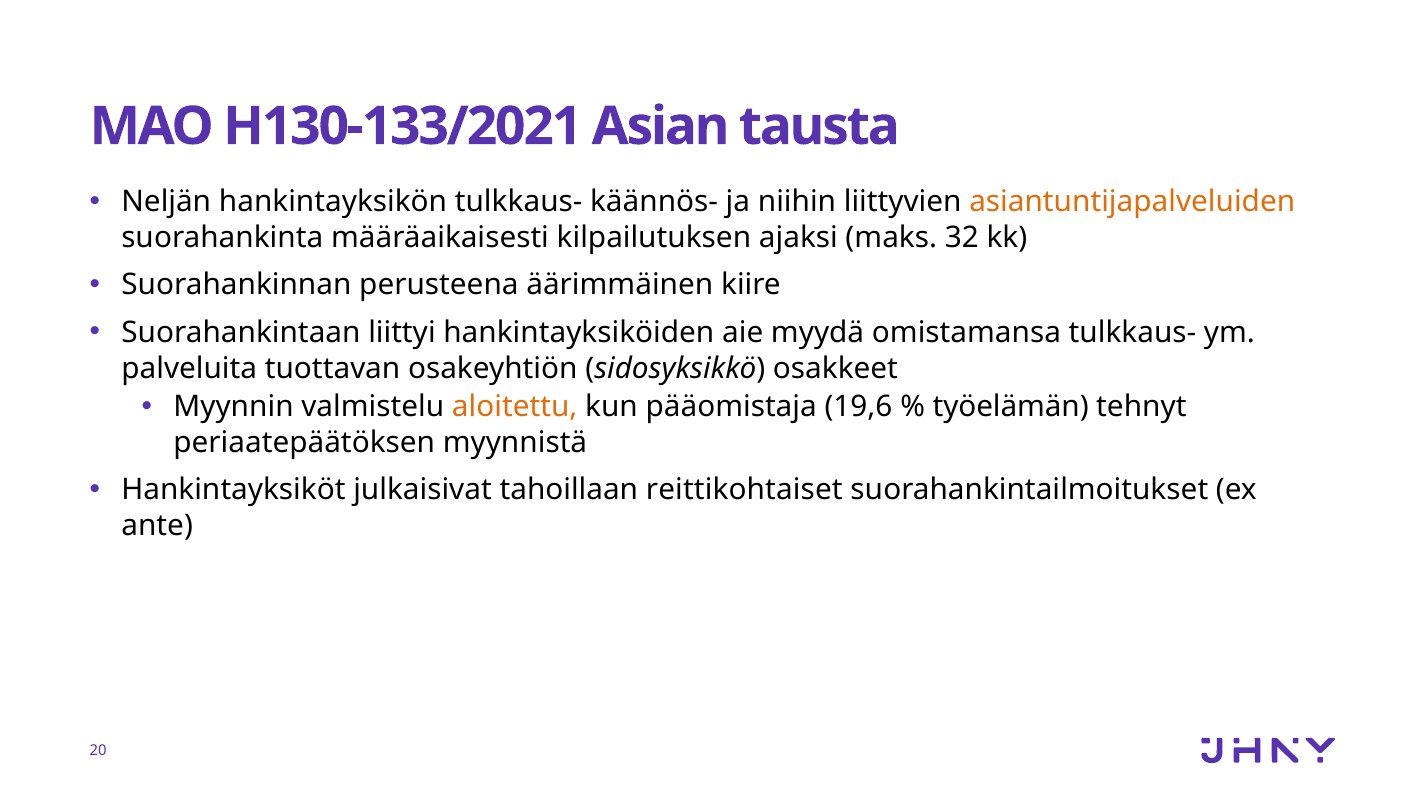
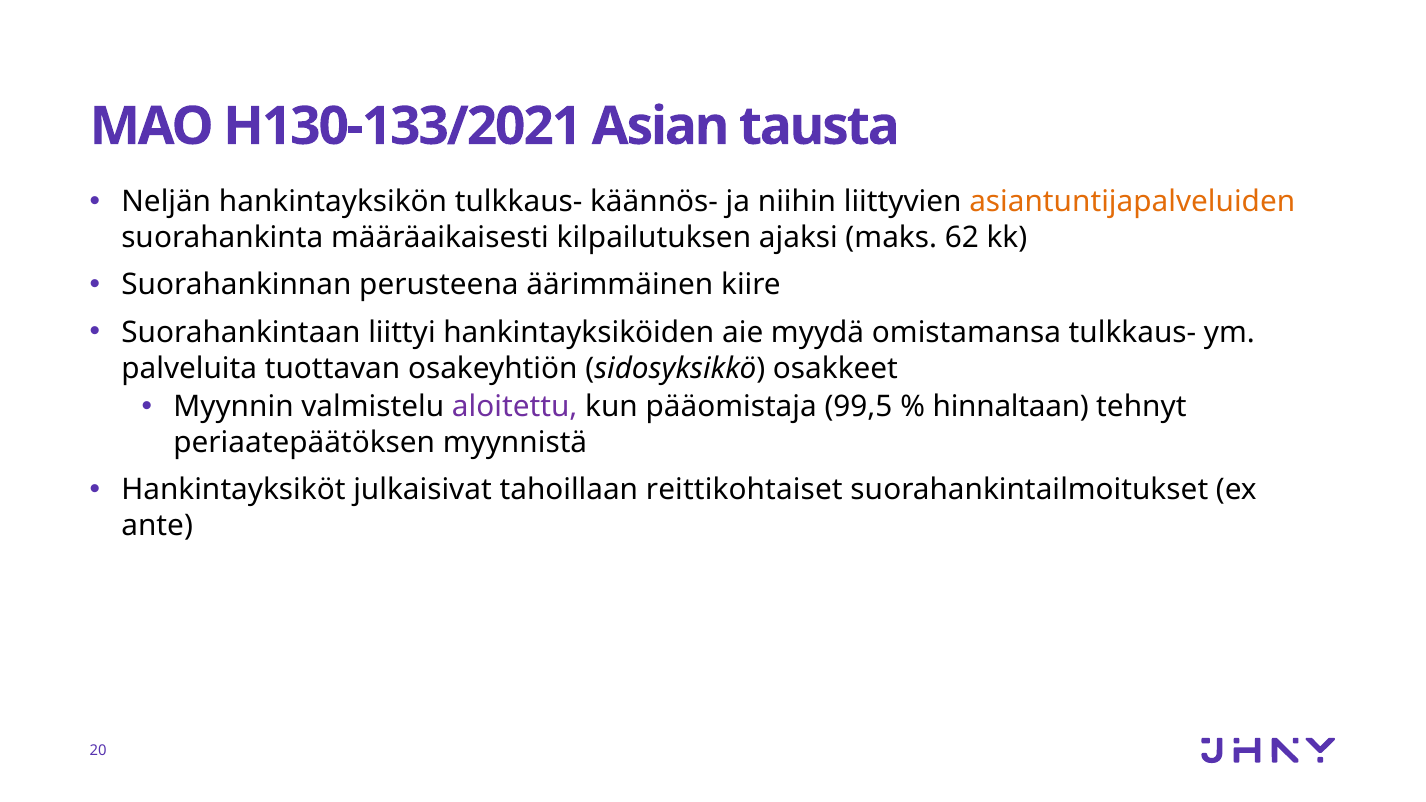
32: 32 -> 62 (962, 238)
aloitettu colour: orange -> purple (515, 407)
19,6: 19,6 -> 99,5 (859, 407)
työelämän: työelämän -> hinnaltaan (1011, 407)
